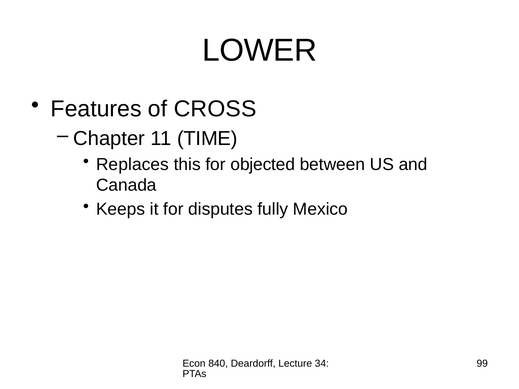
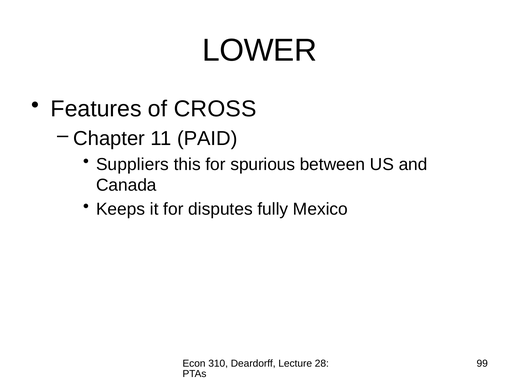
TIME: TIME -> PAID (207, 139)
Replaces: Replaces -> Suppliers (132, 164)
objected: objected -> spurious (263, 164)
840: 840 -> 310 (218, 364)
34: 34 -> 28 (322, 364)
